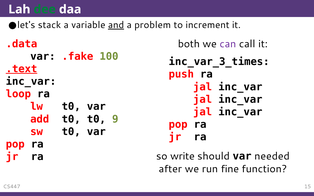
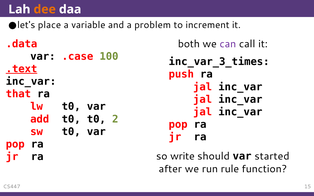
dee colour: green -> orange (45, 9)
stack: stack -> place (49, 25)
and underline: present -> none (116, 25)
.fake: .fake -> .case (78, 56)
loop: loop -> that (18, 94)
9: 9 -> 2 (115, 119)
needed: needed -> started (272, 156)
fine: fine -> rule (230, 169)
